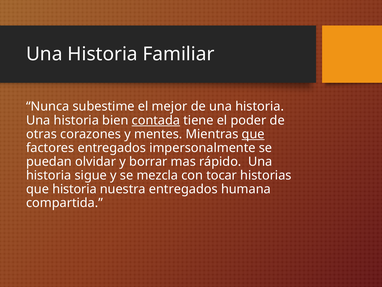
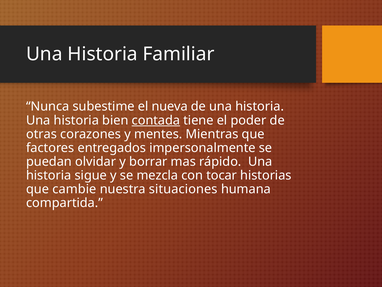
mejor: mejor -> nueva (170, 106)
que underline: present -> none (253, 134)
que historia: historia -> cambie (74, 189)
nuestra entregados: entregados -> situaciones (183, 189)
